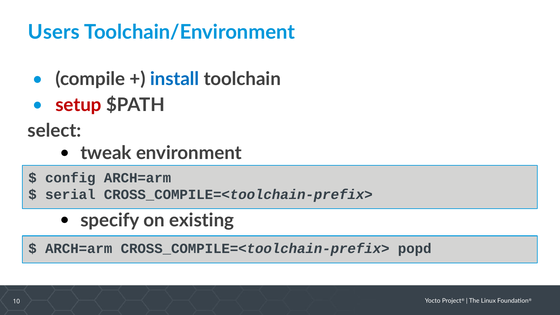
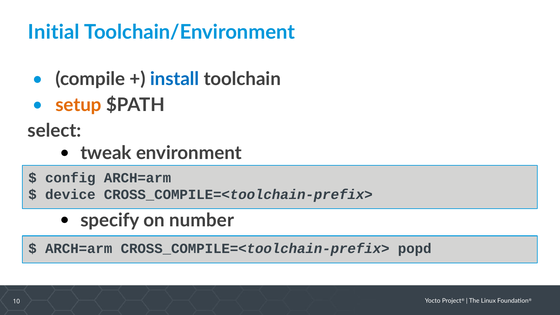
Users: Users -> Initial (54, 32)
setup colour: red -> orange (79, 105)
serial: serial -> device (70, 195)
existing: existing -> number (202, 220)
